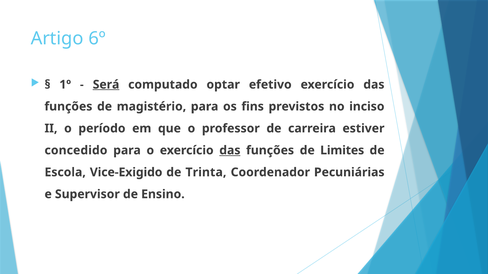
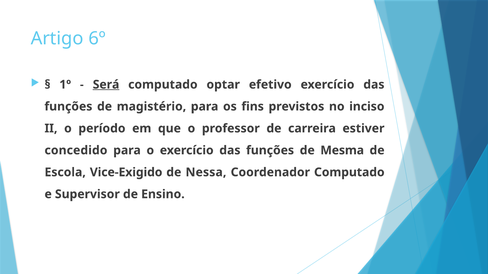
das underline: present -> none (230, 151)
Limites: Limites -> Mesma (342, 151)
Trinta: Trinta -> Nessa (206, 173)
Coordenador Pecuniárias: Pecuniárias -> Computado (349, 173)
